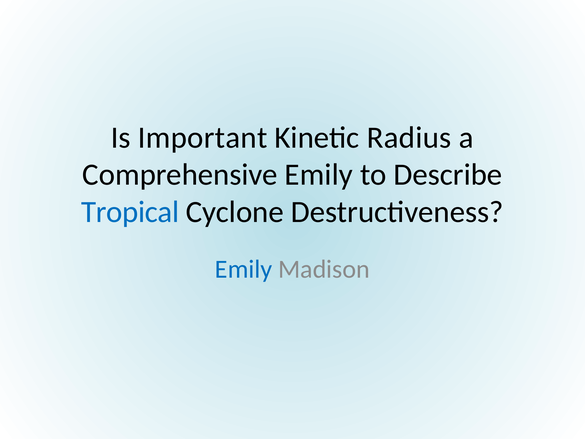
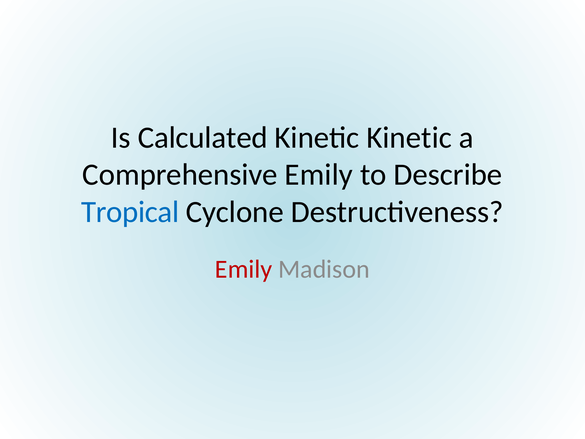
Important: Important -> Calculated (203, 138)
Kinetic Radius: Radius -> Kinetic (409, 138)
Emily colour: blue -> red (244, 269)
